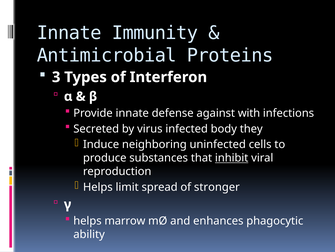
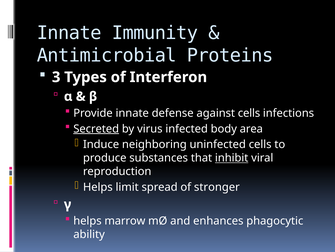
against with: with -> cells (249, 113)
Secreted underline: none -> present (96, 128)
they: they -> area (251, 128)
